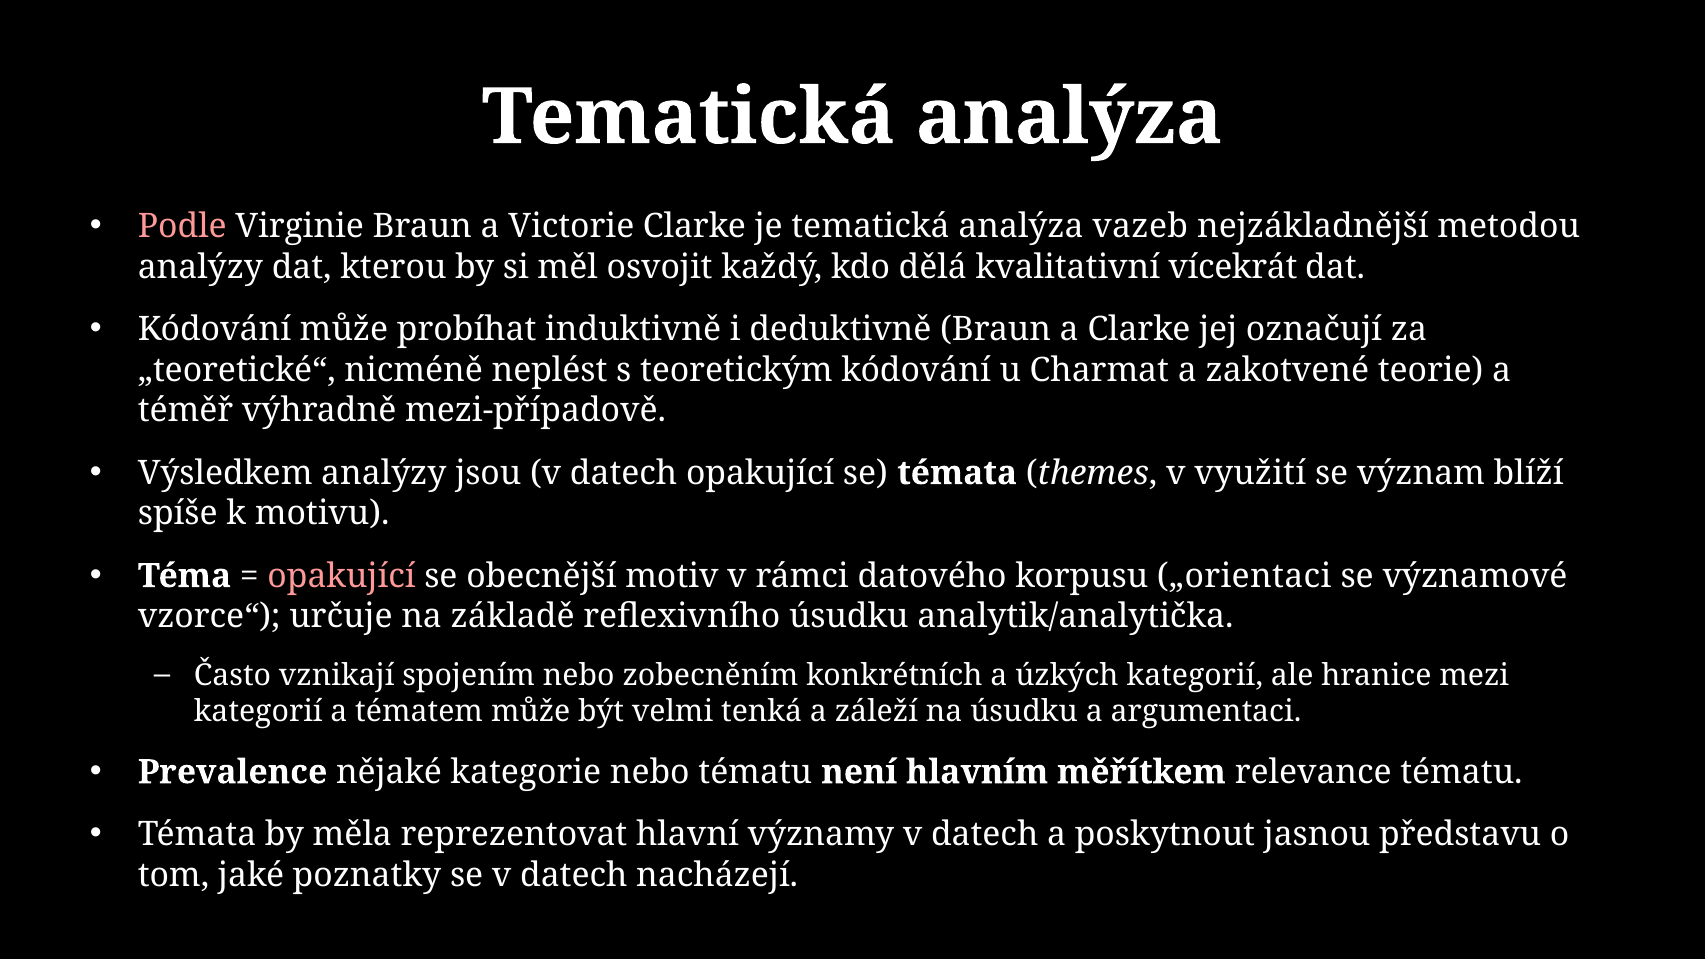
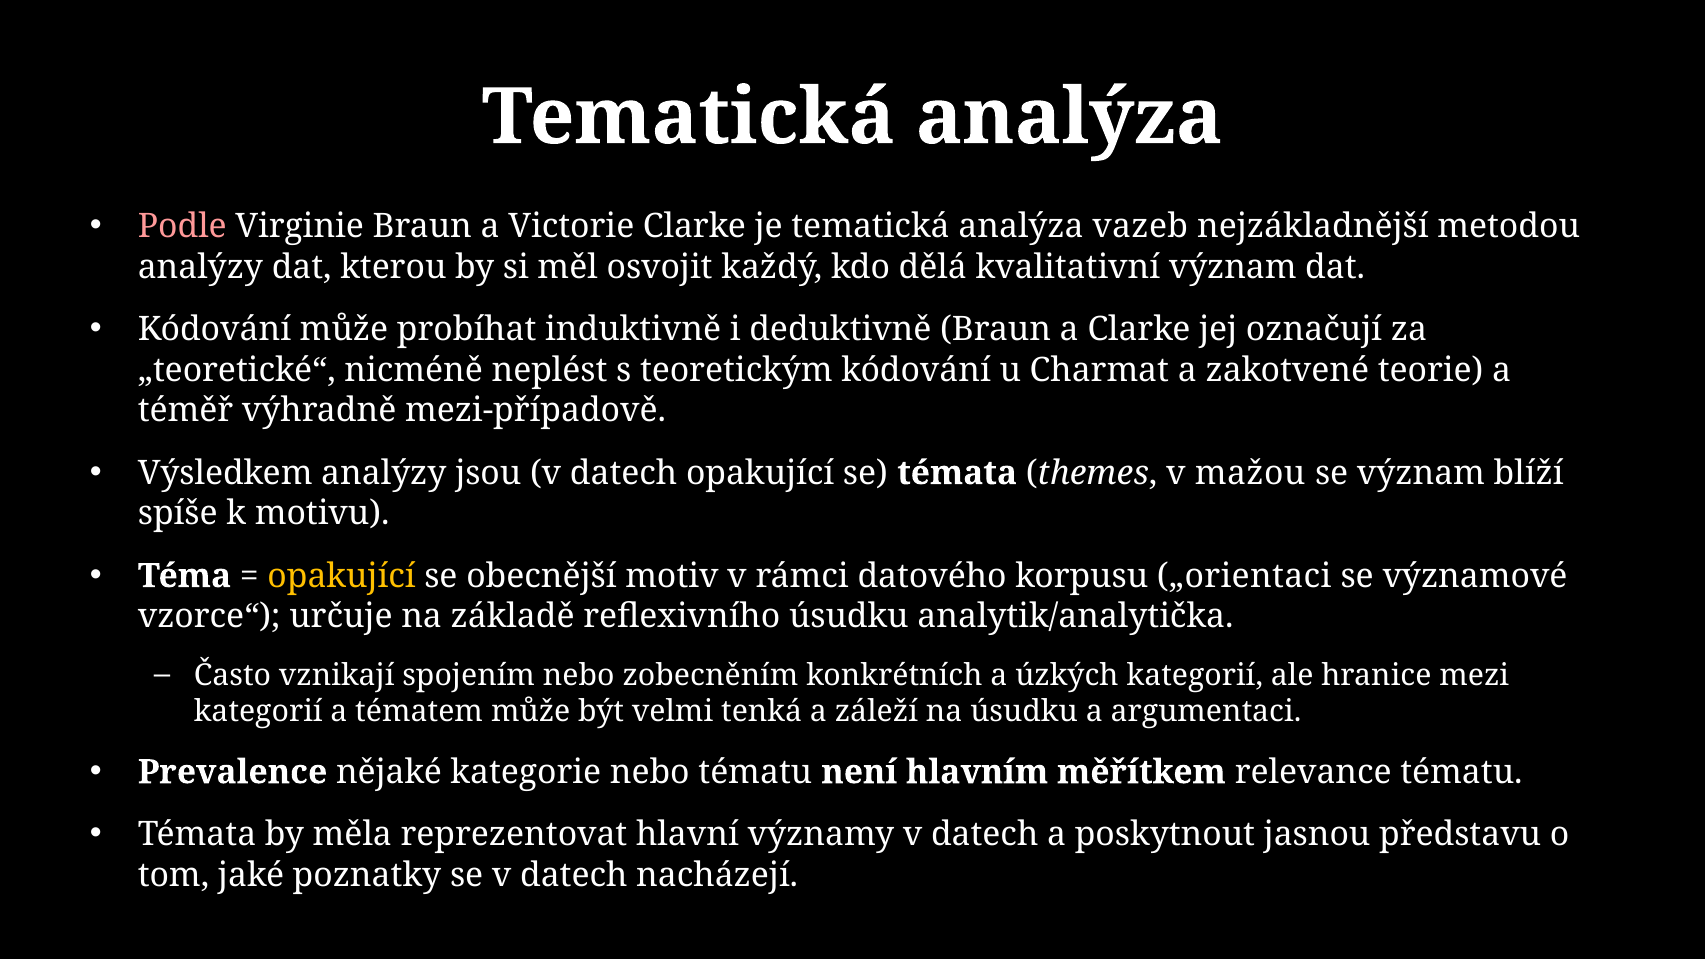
kvalitativní vícekrát: vícekrát -> význam (1233, 267)
využití: využití -> mažou (1250, 473)
opakující colour: pink -> yellow (342, 576)
